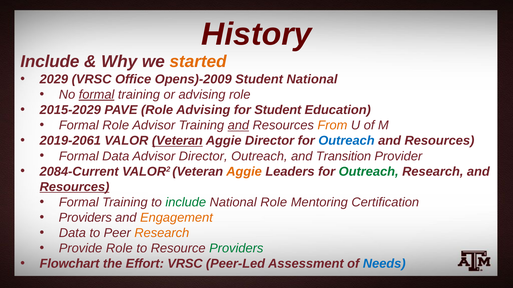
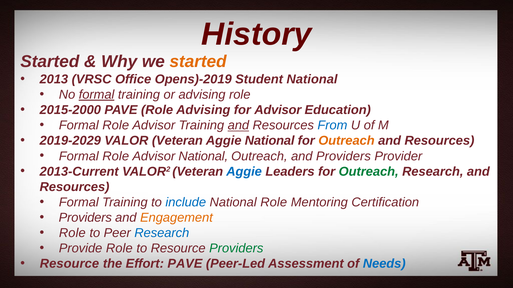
Include: Include -> Started (50, 62)
2029: 2029 -> 2013 (54, 79)
Opens)-2009: Opens)-2009 -> Opens)-2019 (193, 79)
2015-2029: 2015-2029 -> 2015-2000 (70, 110)
for Student: Student -> Advisor (278, 110)
From colour: orange -> blue (332, 126)
2019-2061: 2019-2061 -> 2019-2029 (70, 141)
Veteran underline: present -> none (177, 141)
Aggie Director: Director -> National (270, 141)
Outreach colour: blue -> orange (346, 141)
Data: Data -> Role (116, 156)
Advisor Director: Director -> National (203, 156)
and Transition: Transition -> Providers (343, 156)
2084-Current: 2084-Current -> 2013-Current (79, 172)
Aggie colour: orange -> blue (244, 172)
Resources underline: present -> none (75, 187)
include colour: green -> blue (186, 203)
Data: Data -> Role (72, 233)
Research colour: orange -> blue (162, 233)
Flowchart: Flowchart -> Resource (69, 264)
Effort VRSC: VRSC -> PAVE (185, 264)
